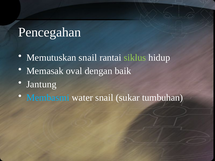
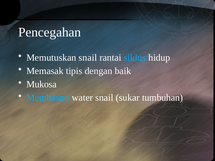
siklus colour: light green -> light blue (135, 58)
oval: oval -> tipis (74, 71)
Jantung: Jantung -> Mukosa (42, 84)
